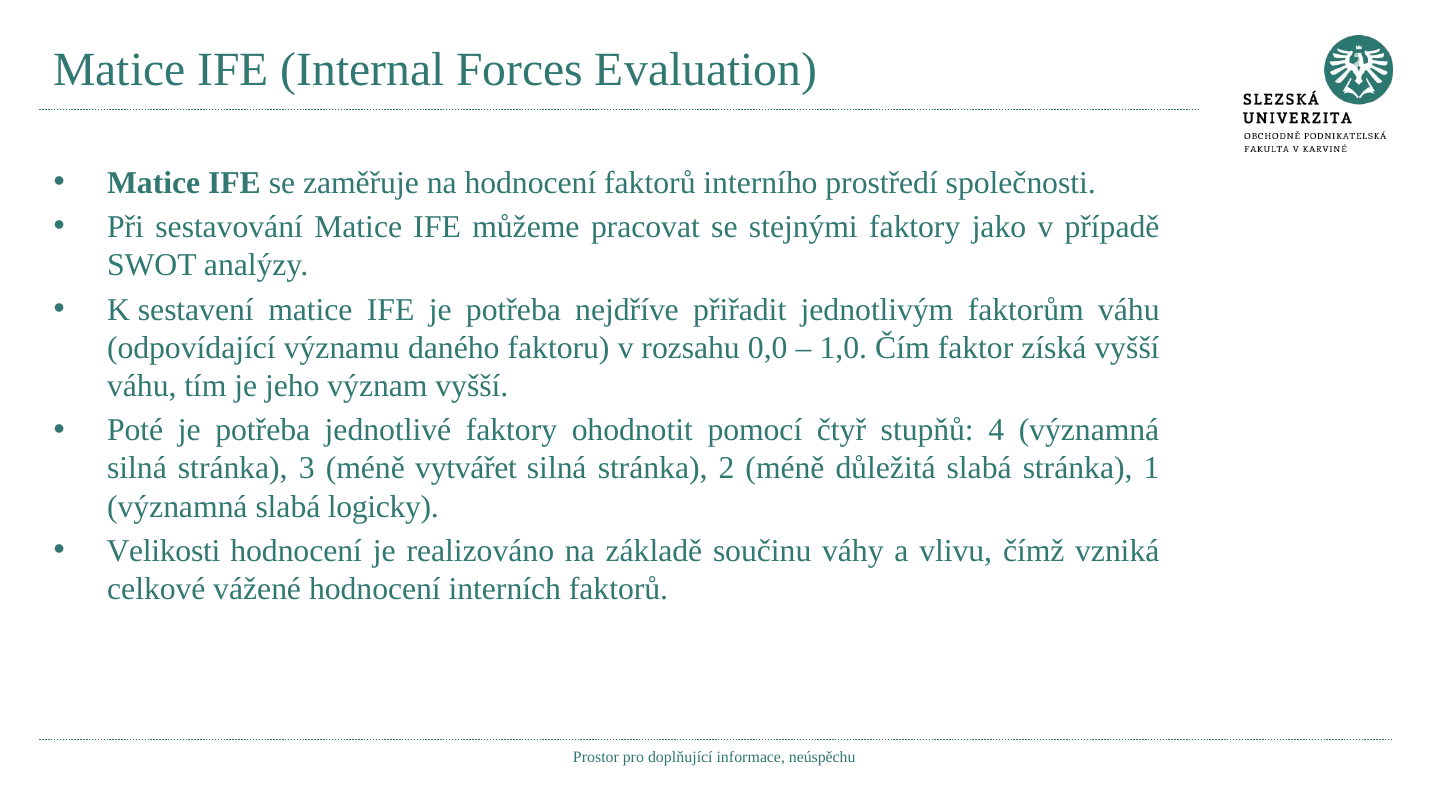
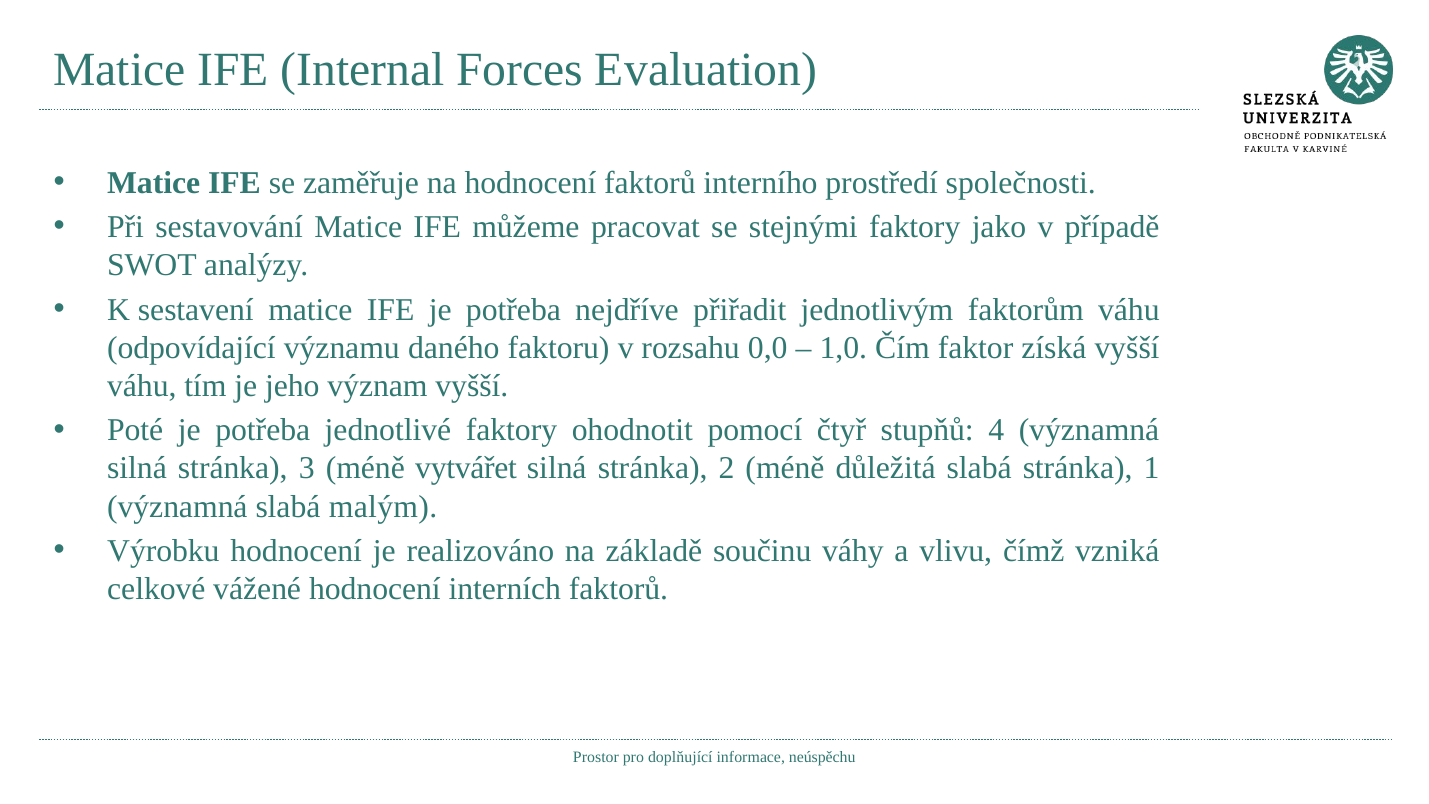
logicky: logicky -> malým (383, 507)
Velikosti: Velikosti -> Výrobku (163, 551)
